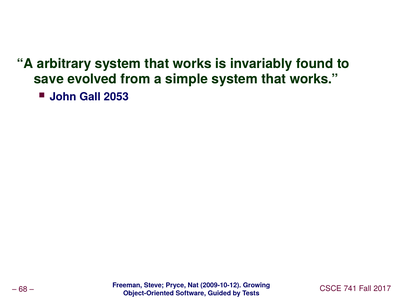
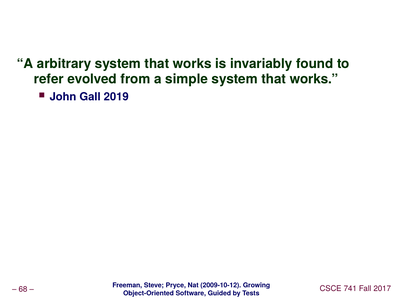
save: save -> refer (49, 79)
2053: 2053 -> 2019 (116, 97)
